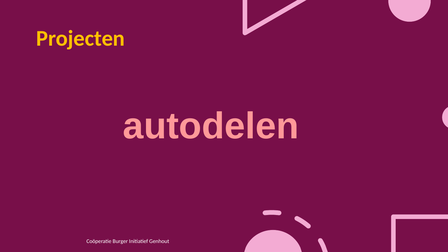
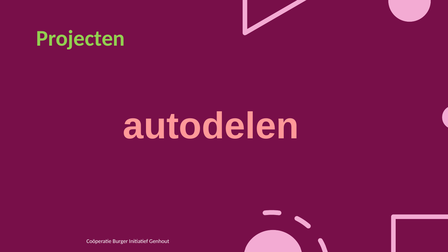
Projecten colour: yellow -> light green (81, 38)
